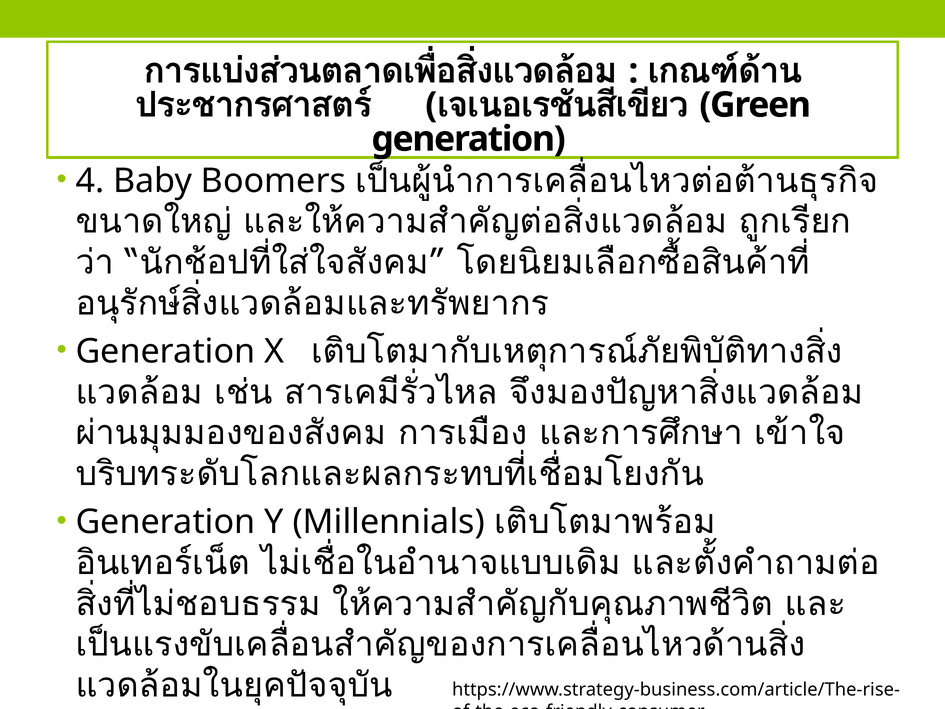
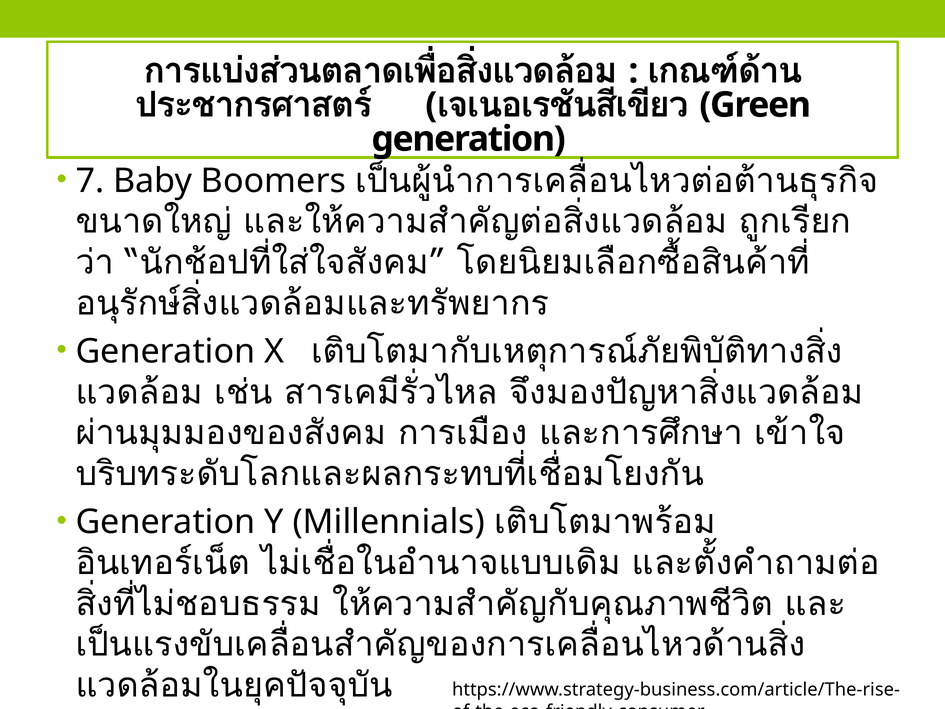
4: 4 -> 7 (90, 181)
